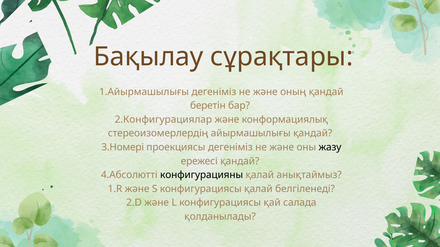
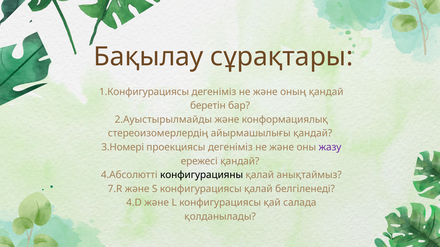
1.Айырмашылығы: 1.Айырмашылығы -> 1.Конфигурациясы (144, 92)
2.Конфигурациялар: 2.Конфигурациялар -> 2.Ауыстырылмайды (163, 120)
жазу colour: black -> purple (330, 148)
1.R: 1.R -> 7.R (115, 189)
2.D: 2.D -> 4.D (134, 203)
